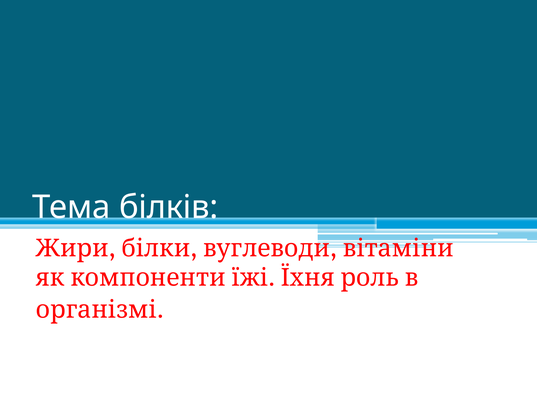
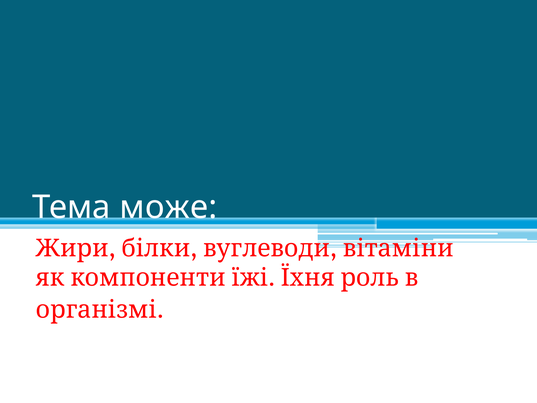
білків: білків -> може (168, 207)
